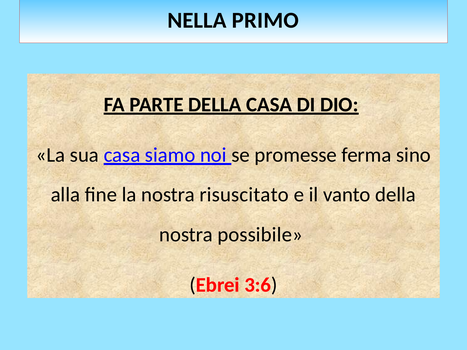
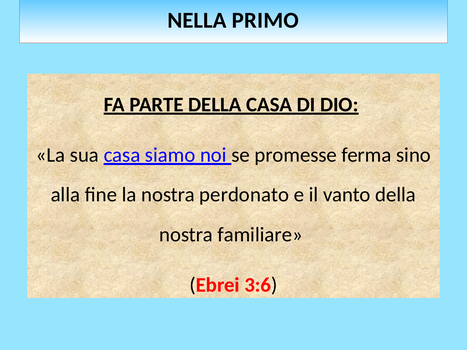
risuscitato: risuscitato -> perdonato (244, 195)
possibile: possibile -> familiare (260, 235)
